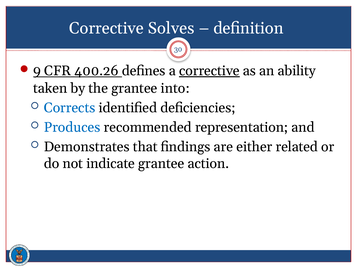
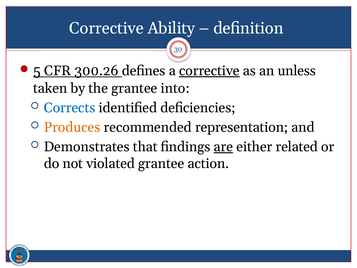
Solves: Solves -> Ability (171, 28)
9: 9 -> 5 (37, 71)
400.26: 400.26 -> 300.26 (97, 71)
ability: ability -> unless (297, 71)
Produces colour: blue -> orange (72, 127)
are underline: none -> present (223, 147)
indicate: indicate -> violated (111, 163)
